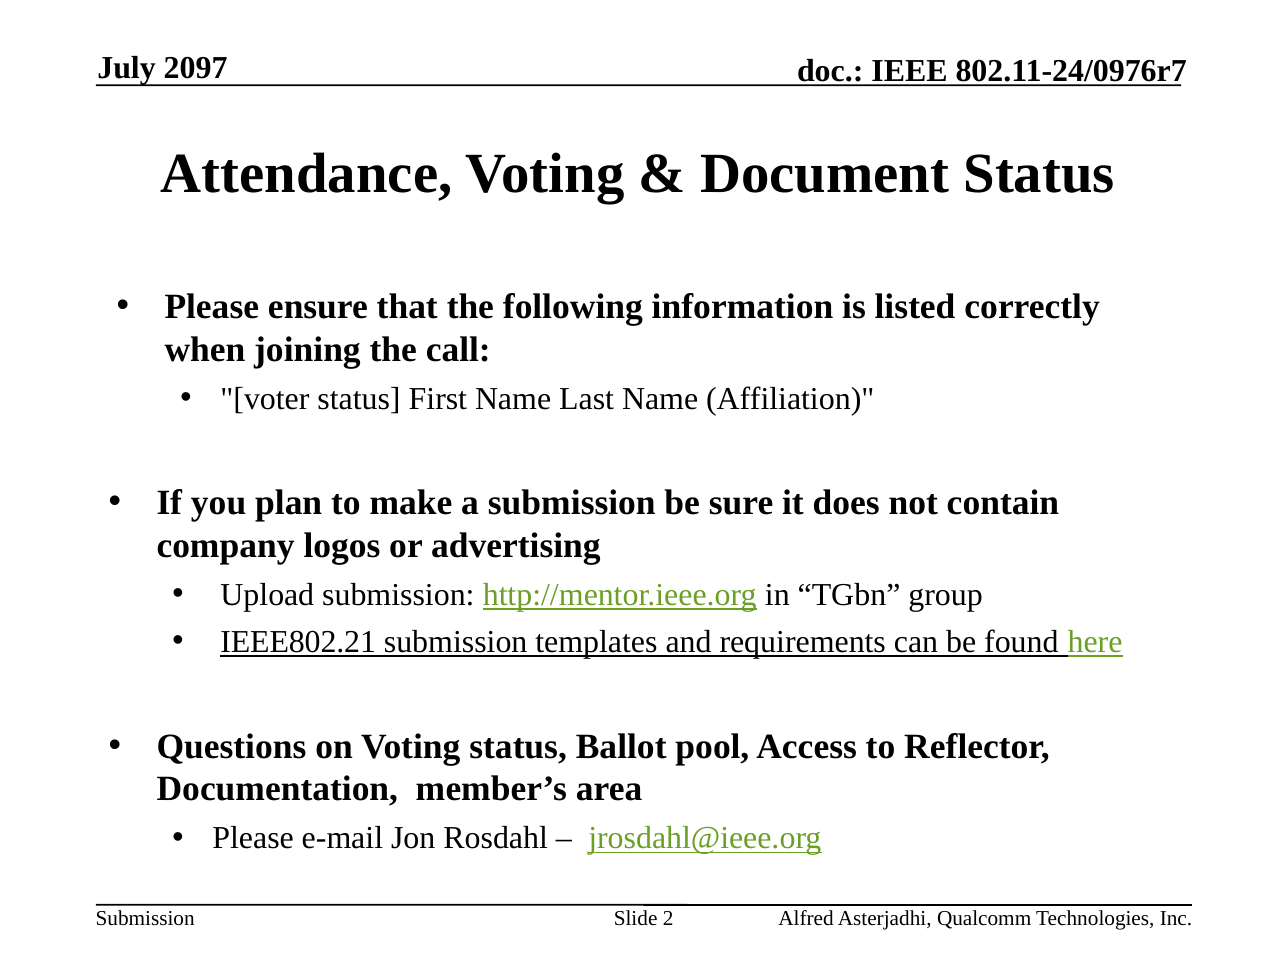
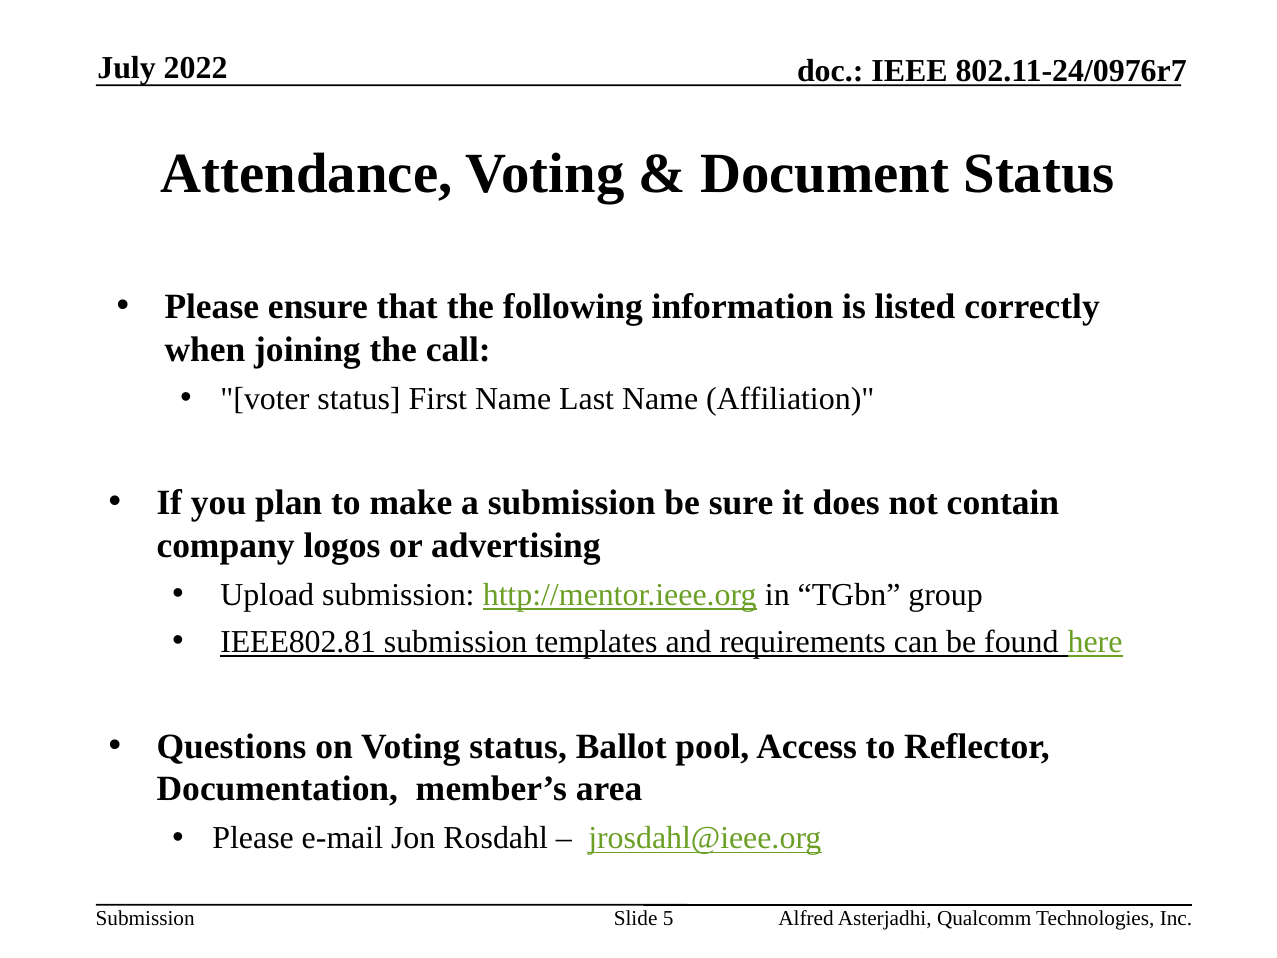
2097: 2097 -> 2022 (196, 68)
IEEE802.21: IEEE802.21 -> IEEE802.81 (298, 642)
2: 2 -> 5 (668, 919)
